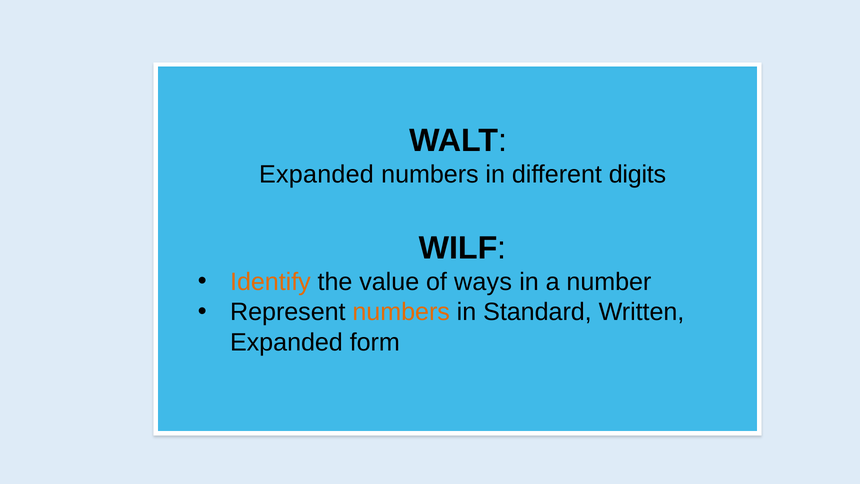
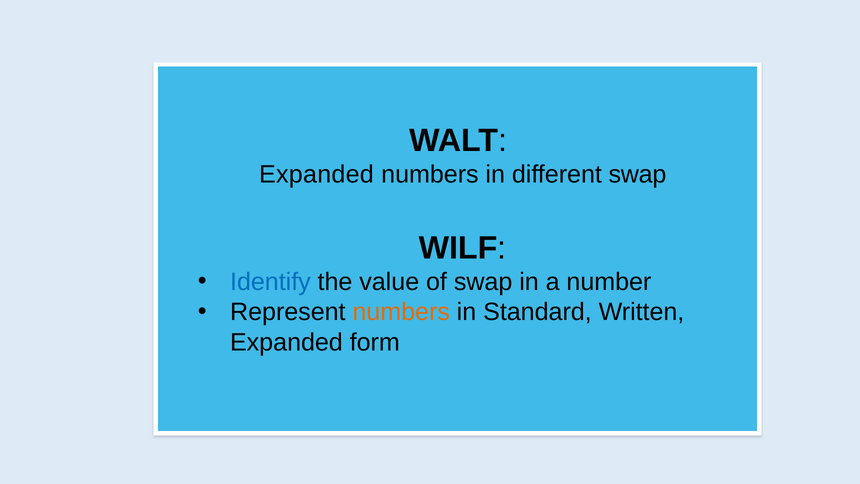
different digits: digits -> swap (637, 174)
Identify colour: orange -> blue (270, 282)
of ways: ways -> swap (483, 282)
